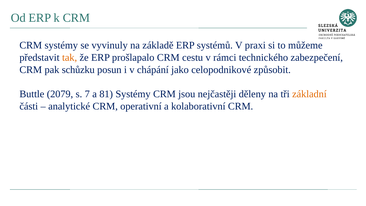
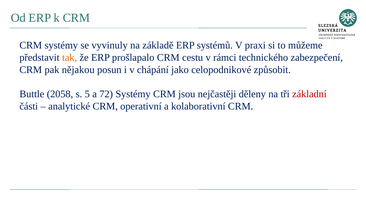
schůzku: schůzku -> nějakou (78, 70)
2079: 2079 -> 2058 (60, 94)
7: 7 -> 5 (87, 94)
81: 81 -> 72 (106, 94)
základní colour: orange -> red (309, 94)
